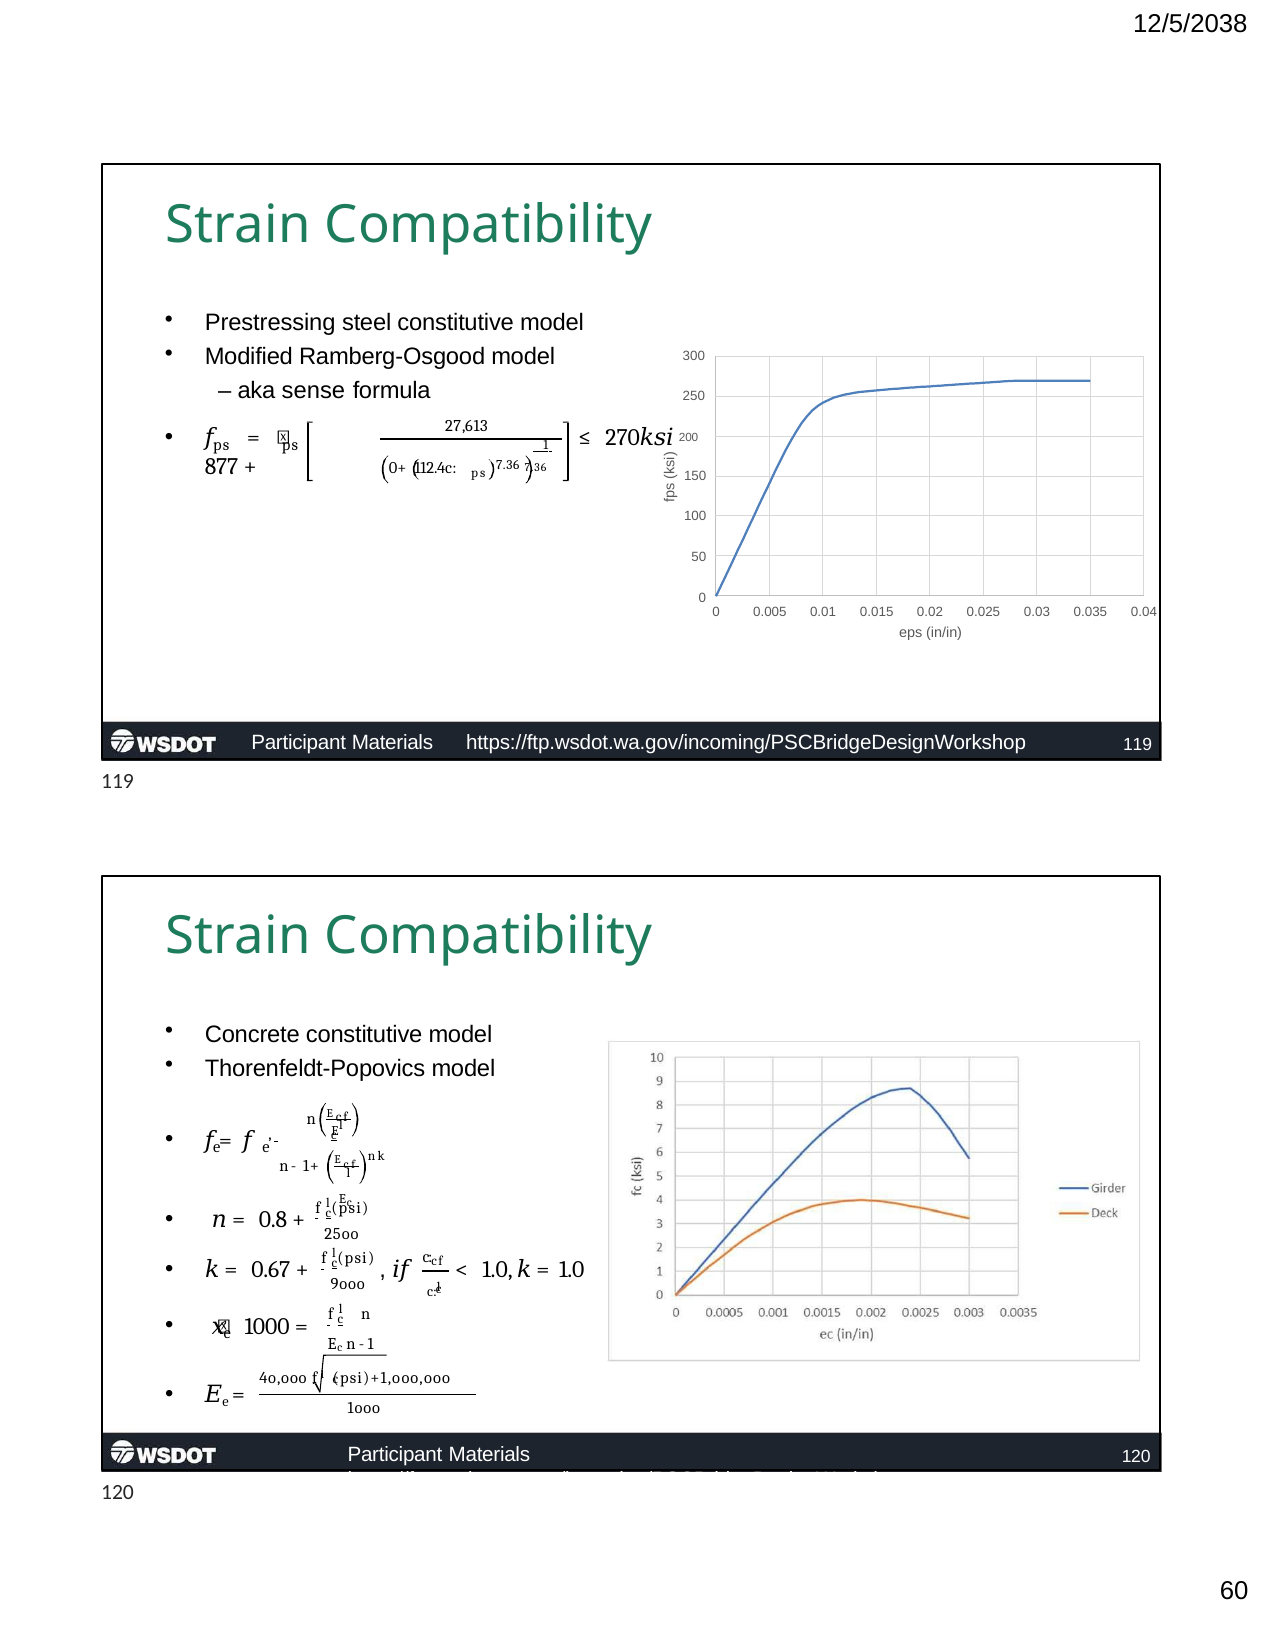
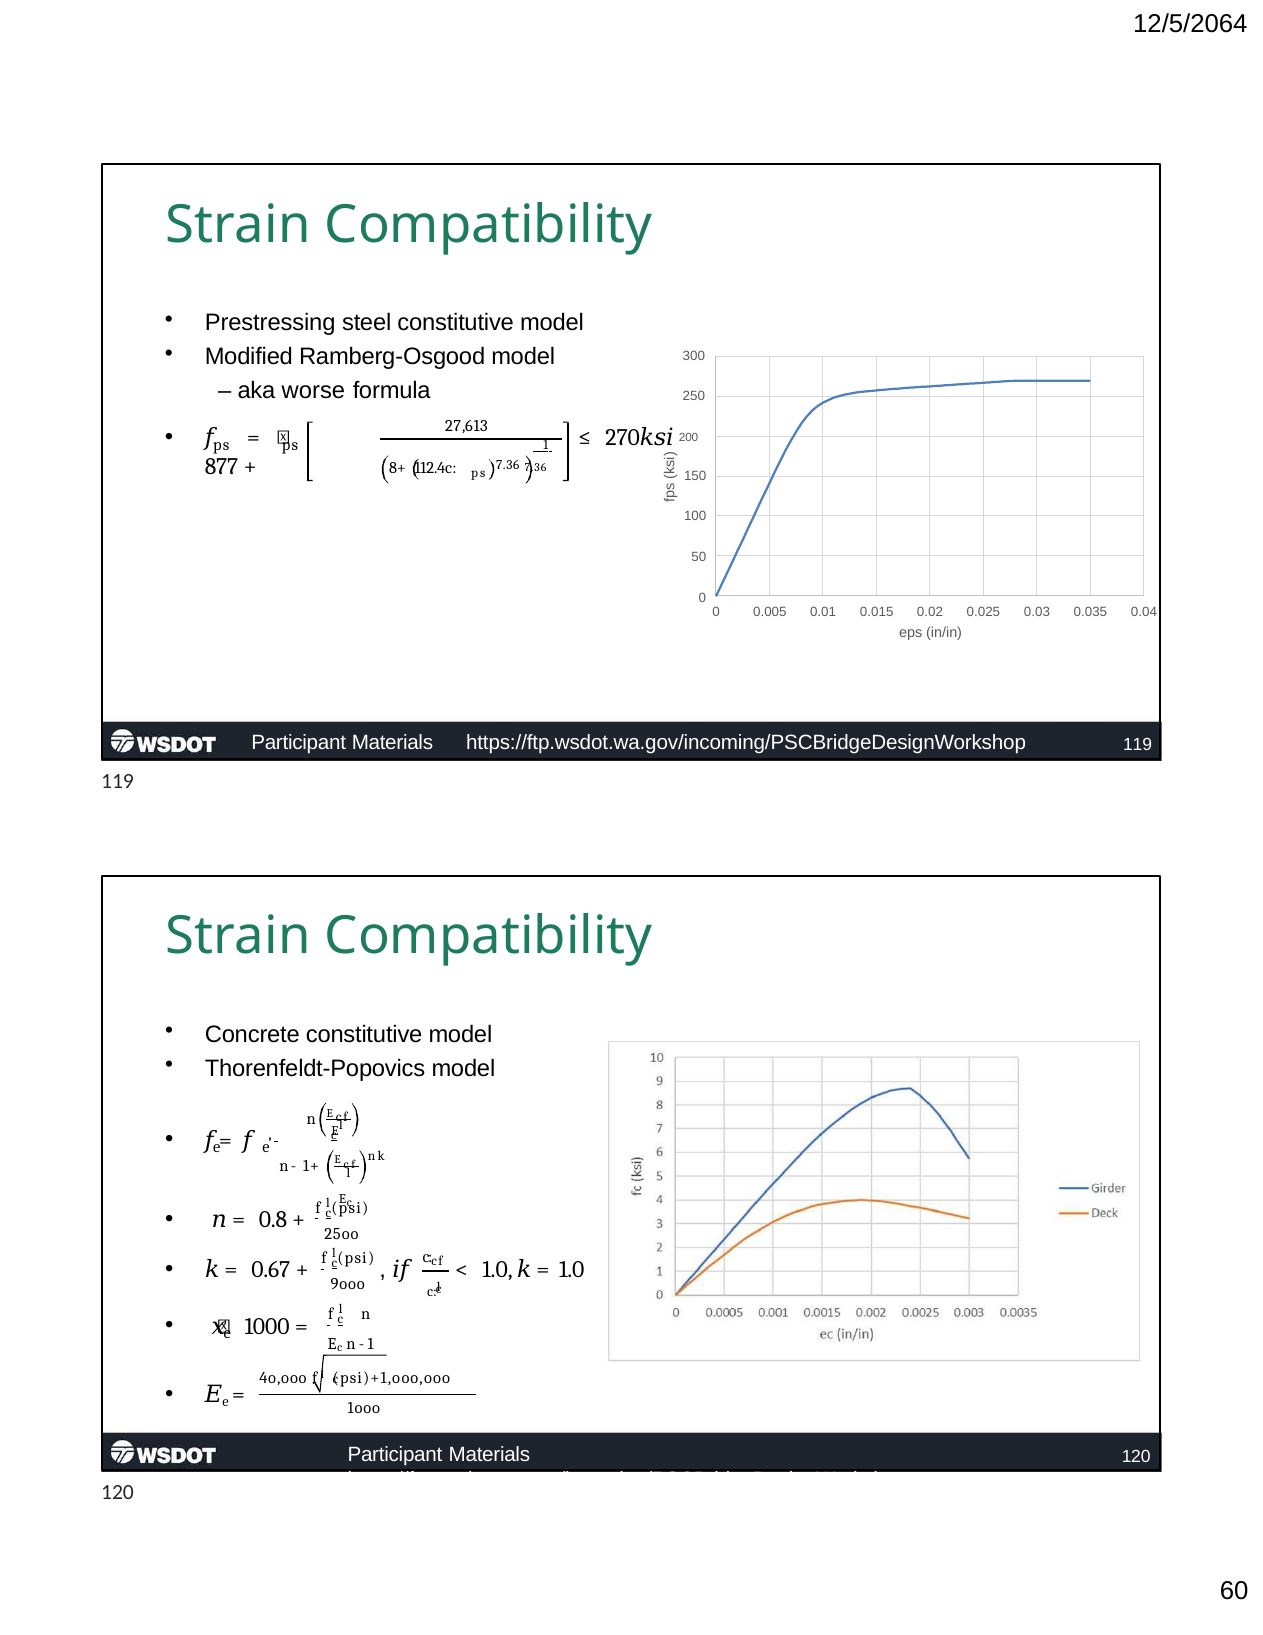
12/5/2038: 12/5/2038 -> 12/5/2064 (1190, 24)
sense: sense -> worse (313, 391)
0+: 0+ -> 8+ (398, 468)
